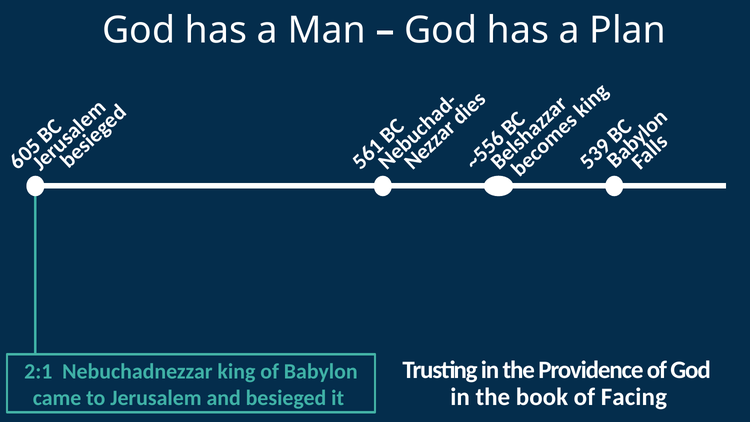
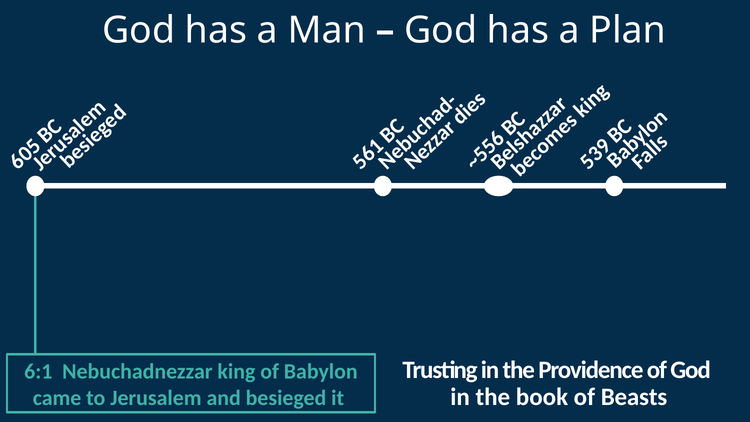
2:1: 2:1 -> 6:1 (38, 371)
Facing: Facing -> Beasts (634, 397)
